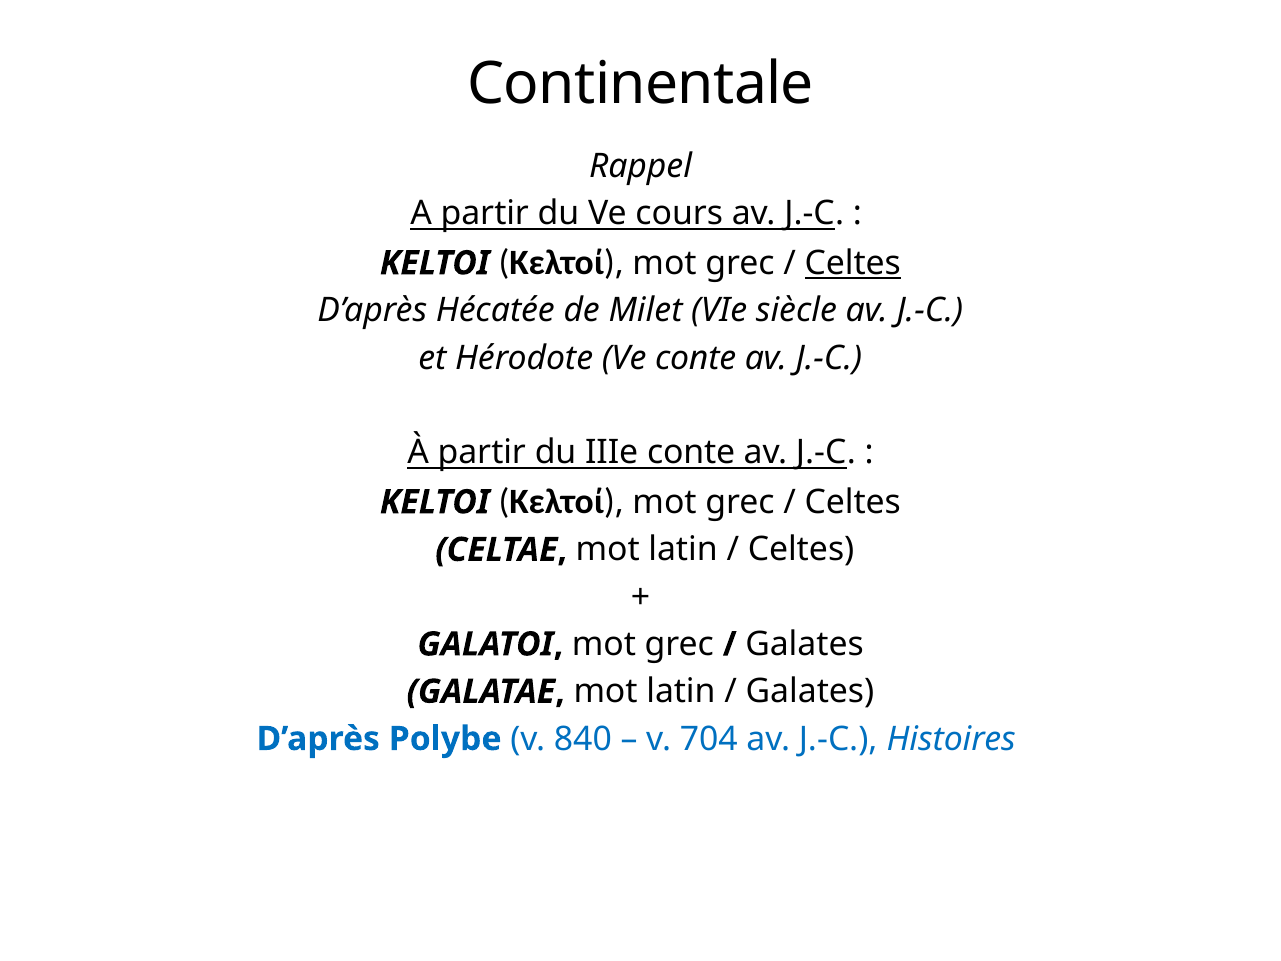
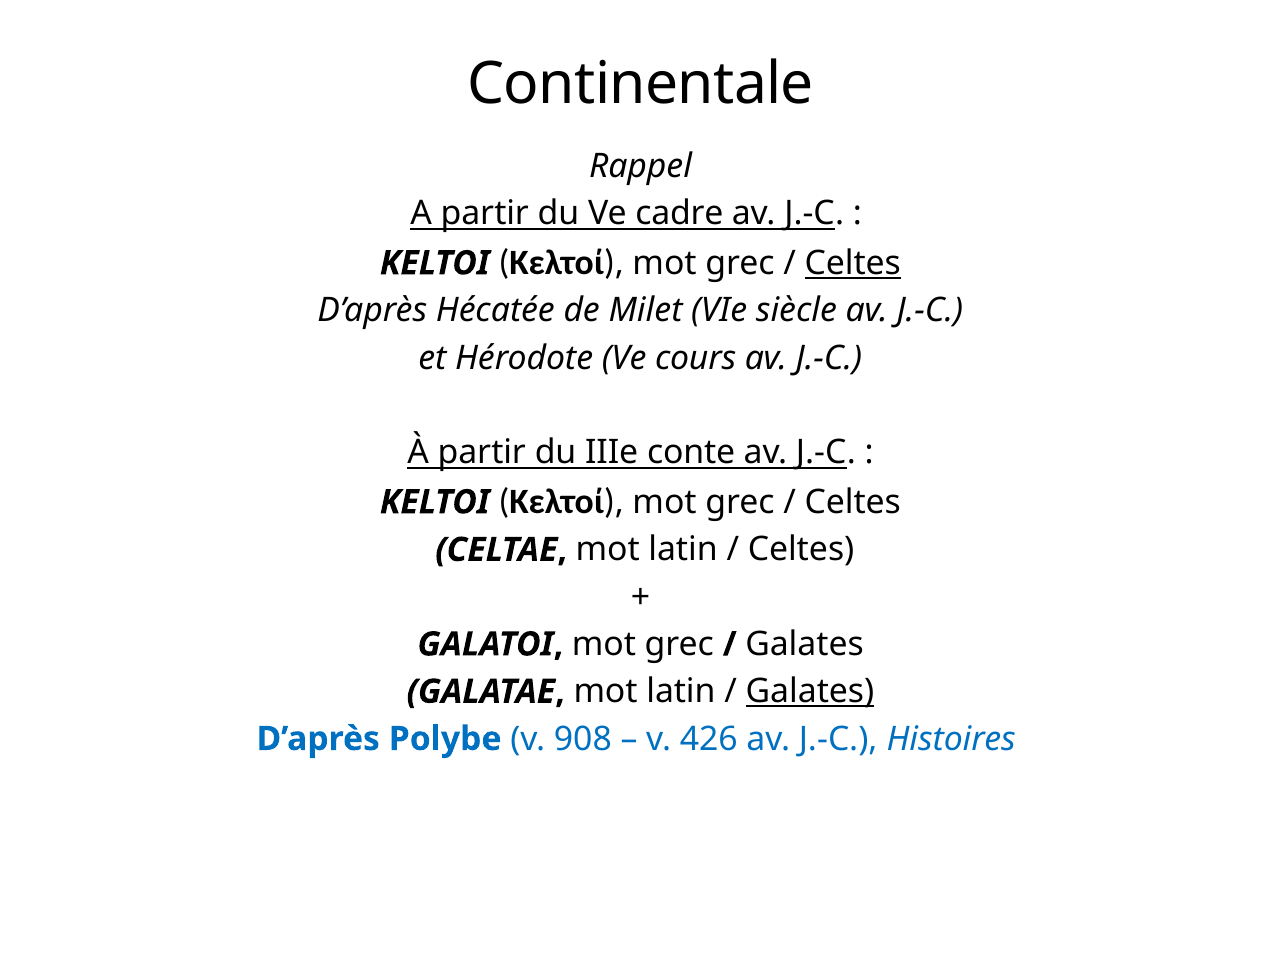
cours: cours -> cadre (679, 214)
Ve conte: conte -> cours (696, 358)
Galates underline: none -> present (810, 691)
840: 840 -> 908 (583, 739)
704: 704 -> 426 (709, 739)
